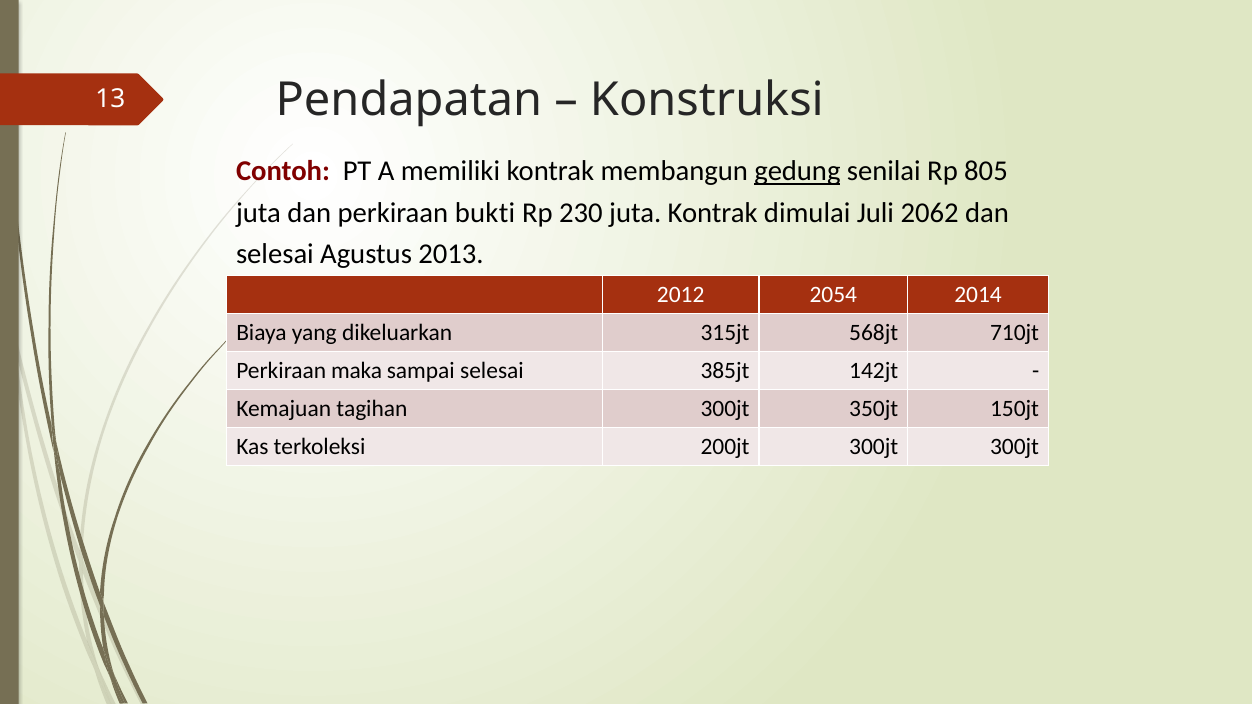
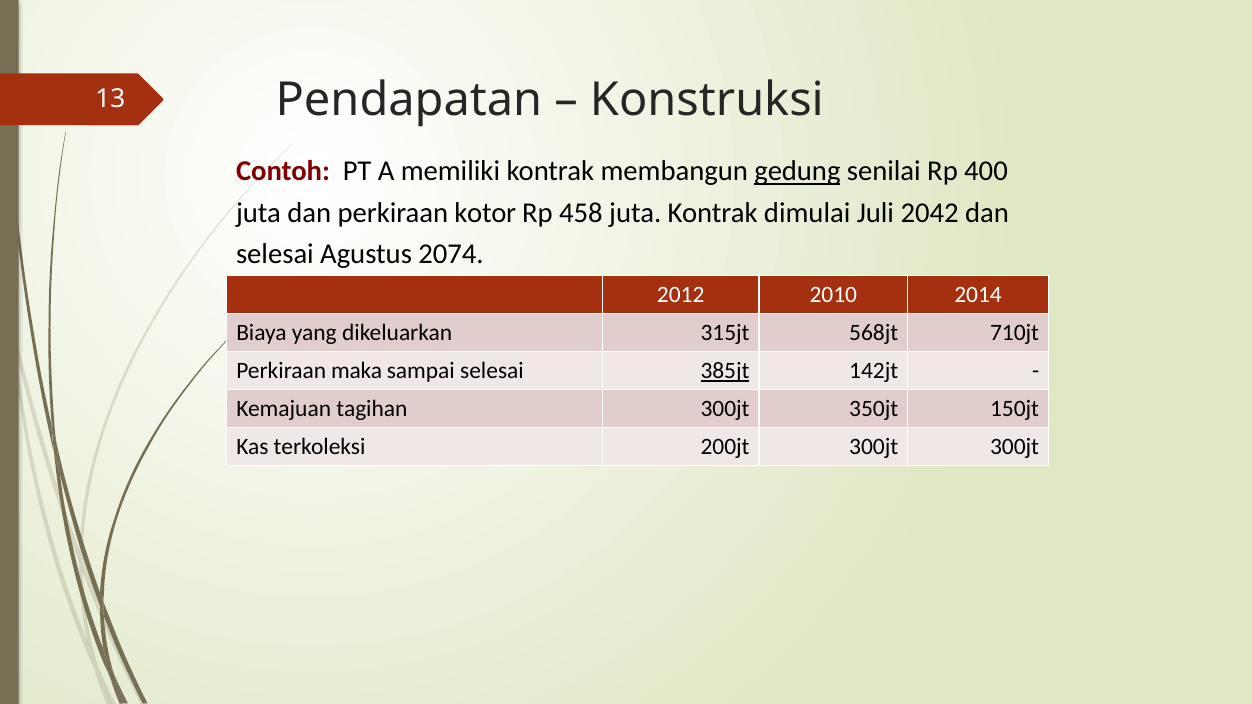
805: 805 -> 400 (986, 172)
bukti: bukti -> kotor (485, 213)
230: 230 -> 458 (581, 213)
2062: 2062 -> 2042 (930, 213)
2013: 2013 -> 2074 (451, 254)
2054: 2054 -> 2010 (833, 295)
385jt underline: none -> present (725, 371)
